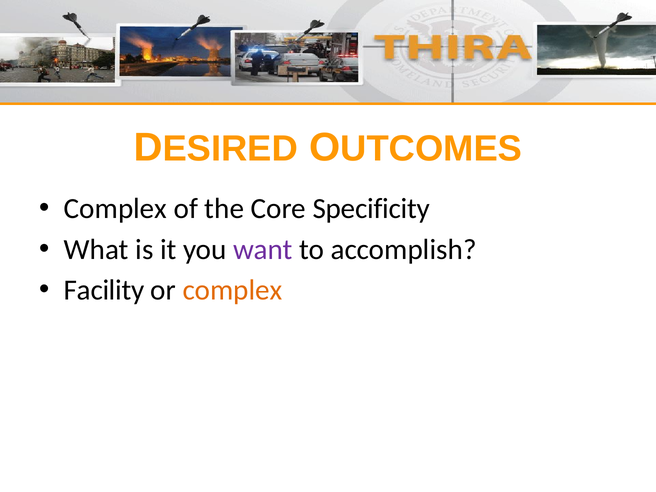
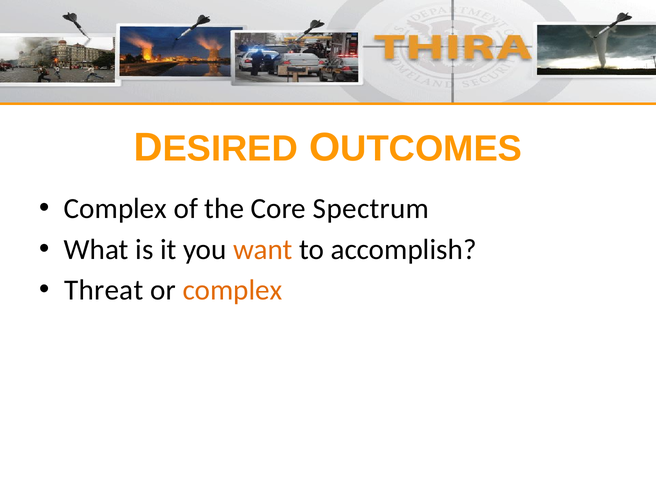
Specificity: Specificity -> Spectrum (371, 209)
want colour: purple -> orange (263, 250)
Facility: Facility -> Threat (104, 290)
